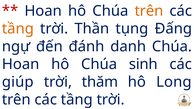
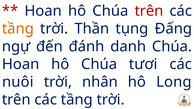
trên colour: orange -> red (149, 11)
sinh: sinh -> tươi (143, 64)
giúp: giúp -> nuôi (18, 82)
thăm: thăm -> nhân (100, 82)
